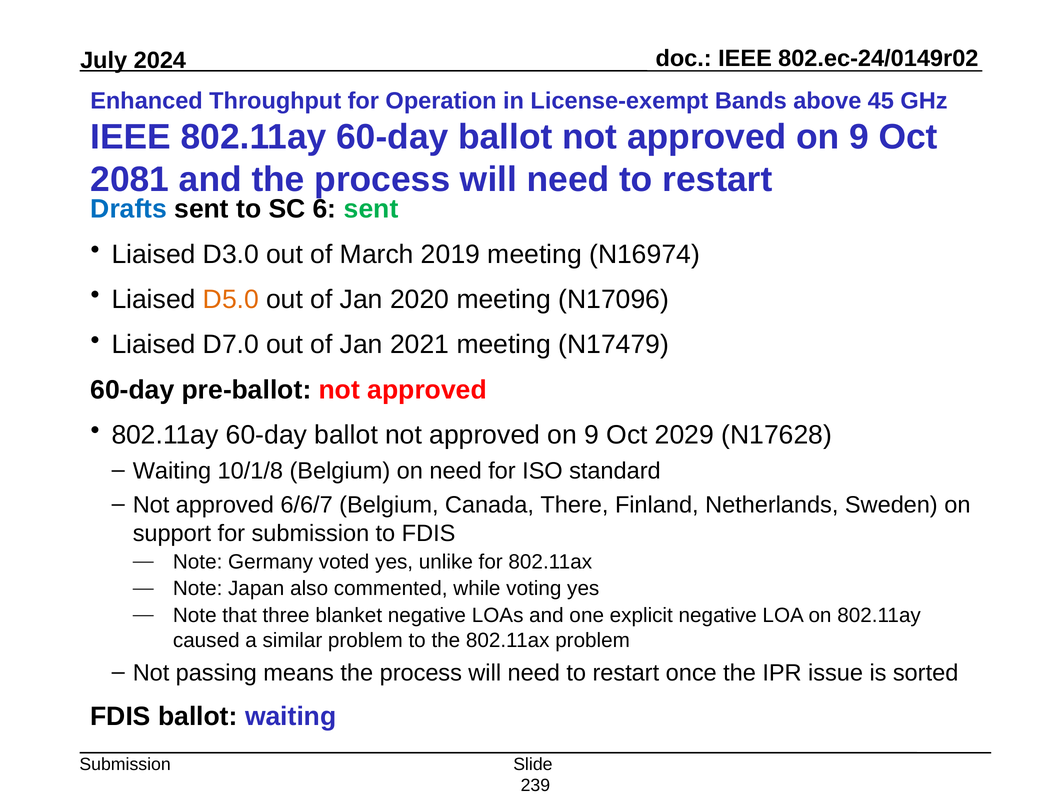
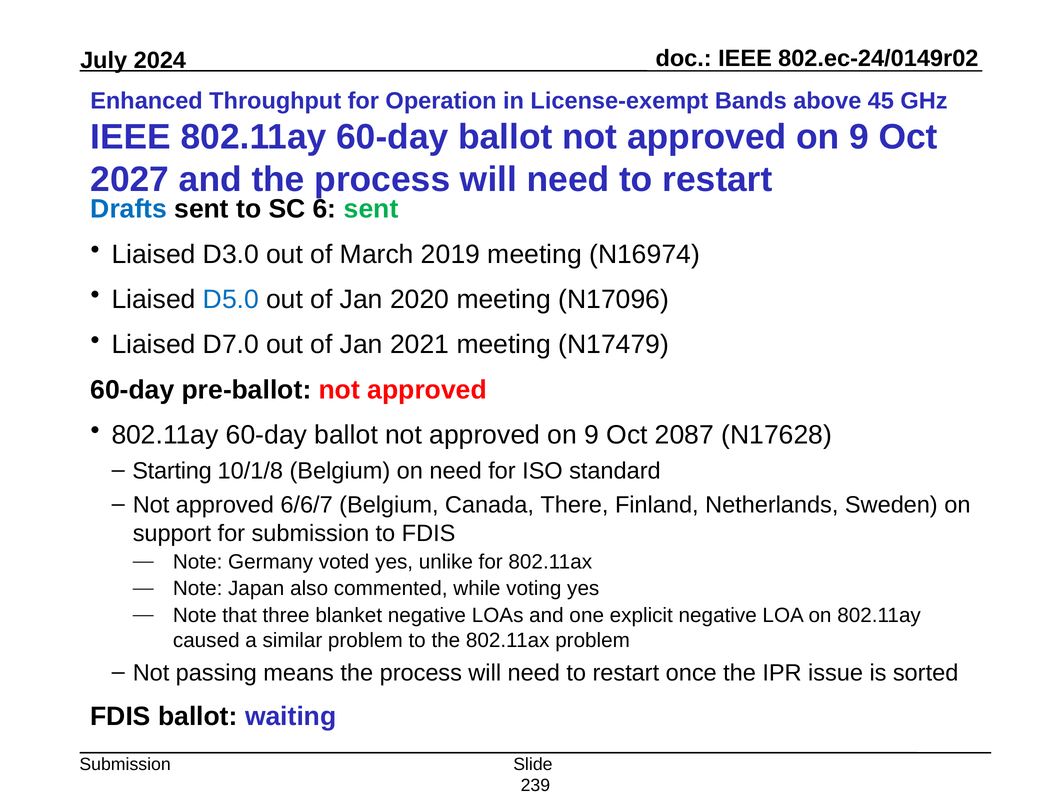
2081: 2081 -> 2027 (130, 180)
D5.0 colour: orange -> blue (231, 299)
2029: 2029 -> 2087 (684, 435)
Waiting: Waiting -> Starting (172, 471)
